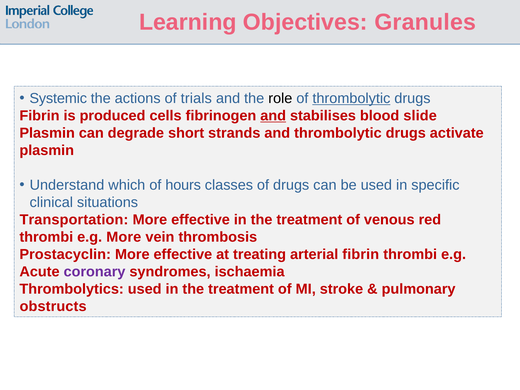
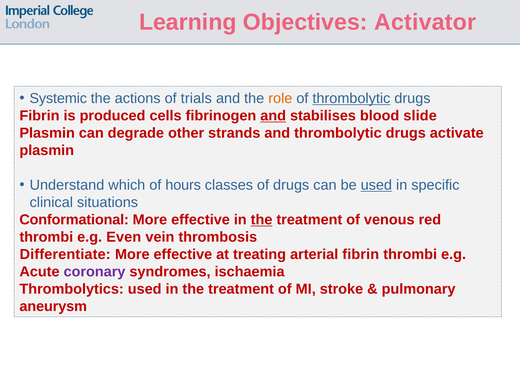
Granules: Granules -> Activator (425, 22)
role colour: black -> orange (280, 98)
short: short -> other (186, 133)
used underline: none -> present (376, 185)
Transportation: Transportation -> Conformational (74, 220)
the underline: none -> present (262, 220)
e.g More: More -> Even (124, 237)
Prostacyclin: Prostacyclin -> Differentiate (65, 254)
obstructs: obstructs -> aneurysm (53, 307)
